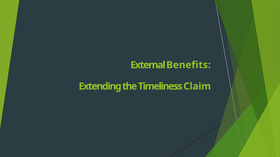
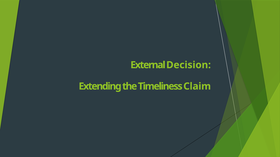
Benefits: Benefits -> Decision (189, 65)
